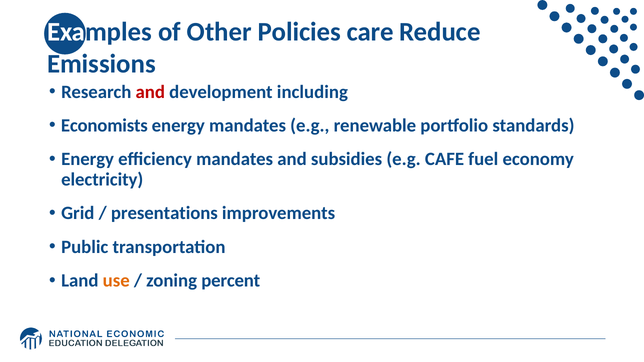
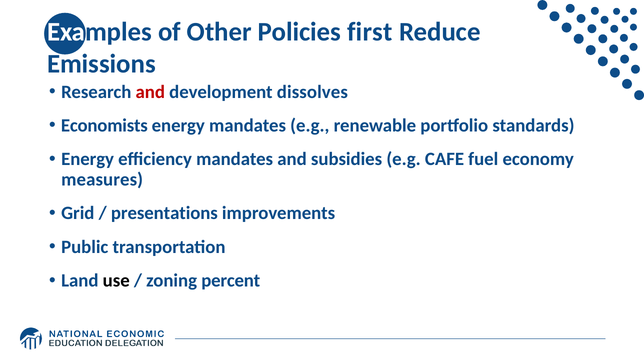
care: care -> first (370, 32)
including: including -> dissolves (312, 92)
electricity: electricity -> measures (102, 180)
use colour: orange -> black (116, 281)
